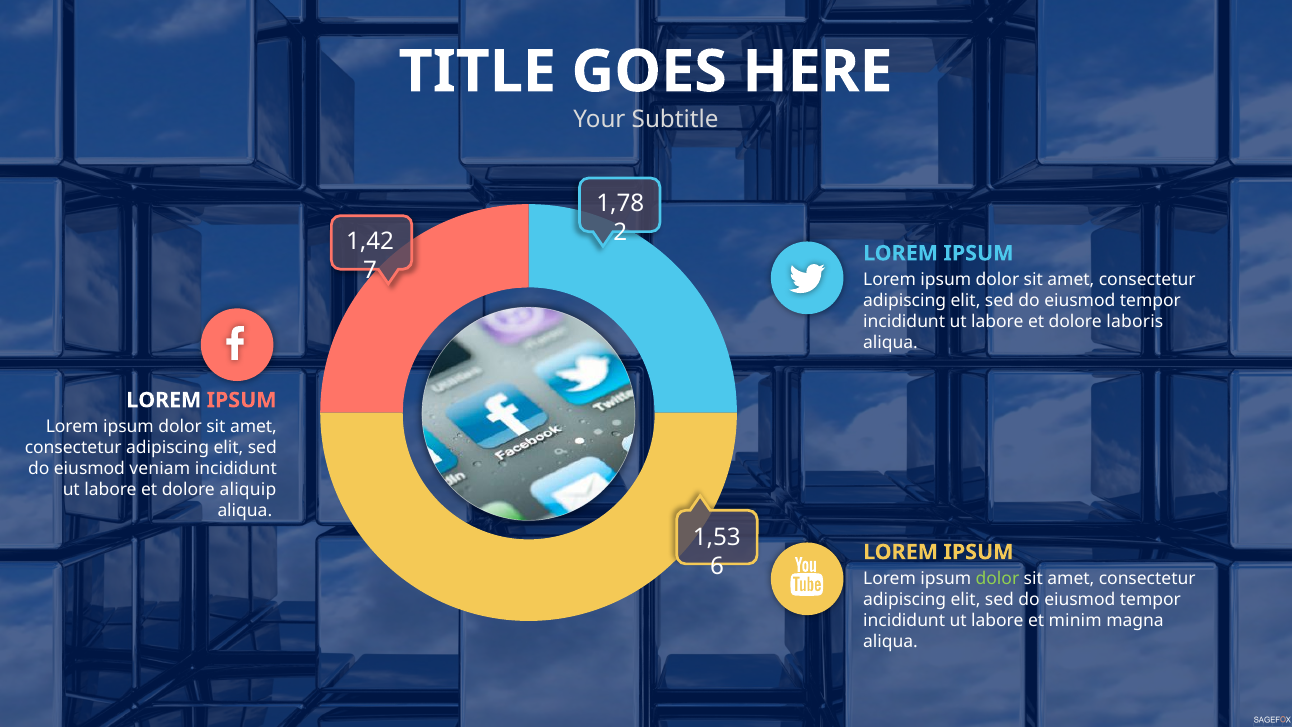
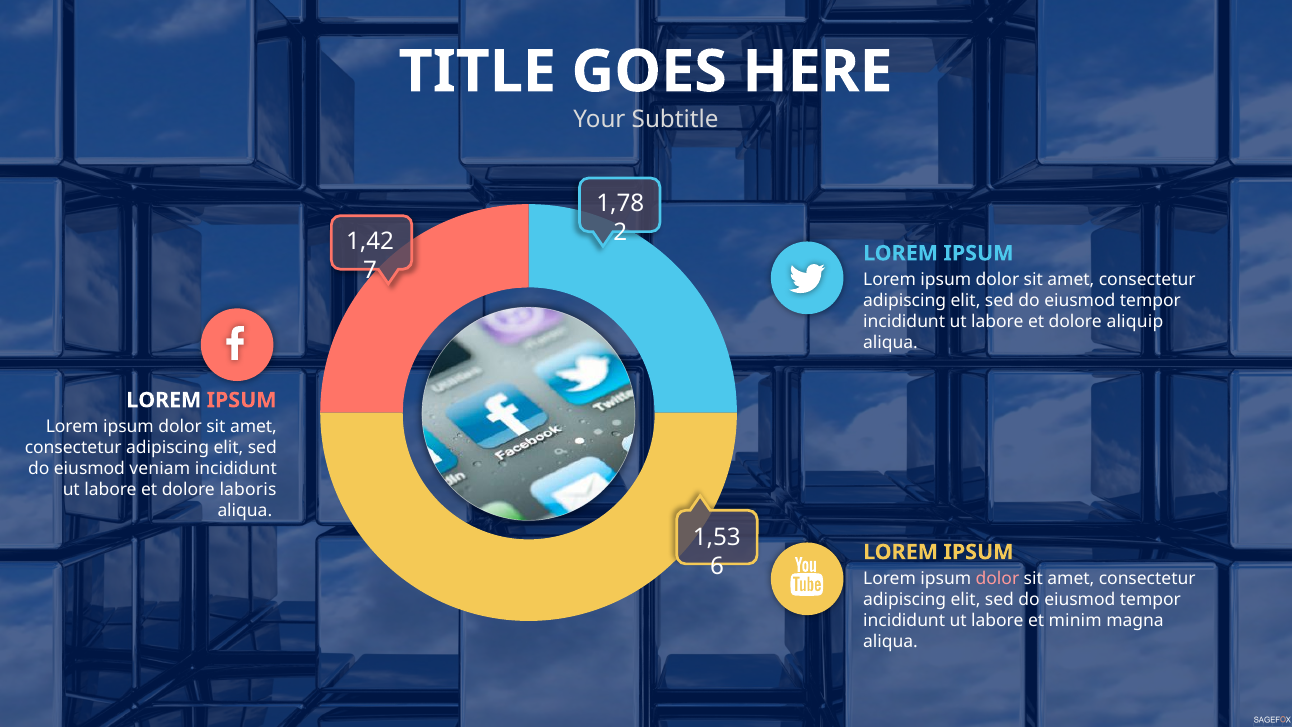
laboris: laboris -> aliquip (1135, 322)
aliquip: aliquip -> laboris (248, 490)
dolor colour: light green -> pink (997, 579)
